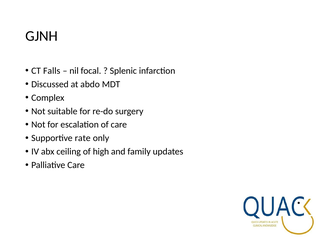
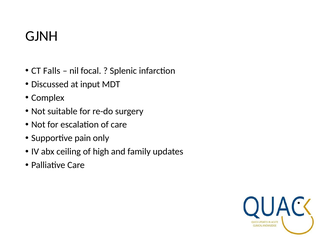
abdo: abdo -> input (90, 84)
rate: rate -> pain (83, 138)
